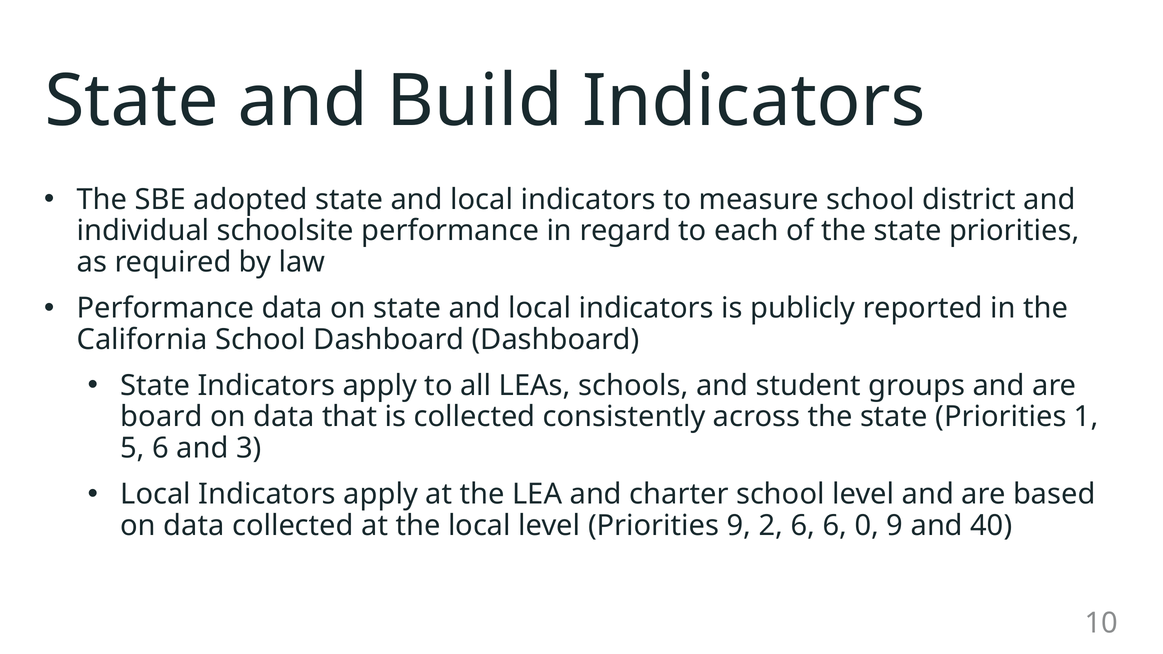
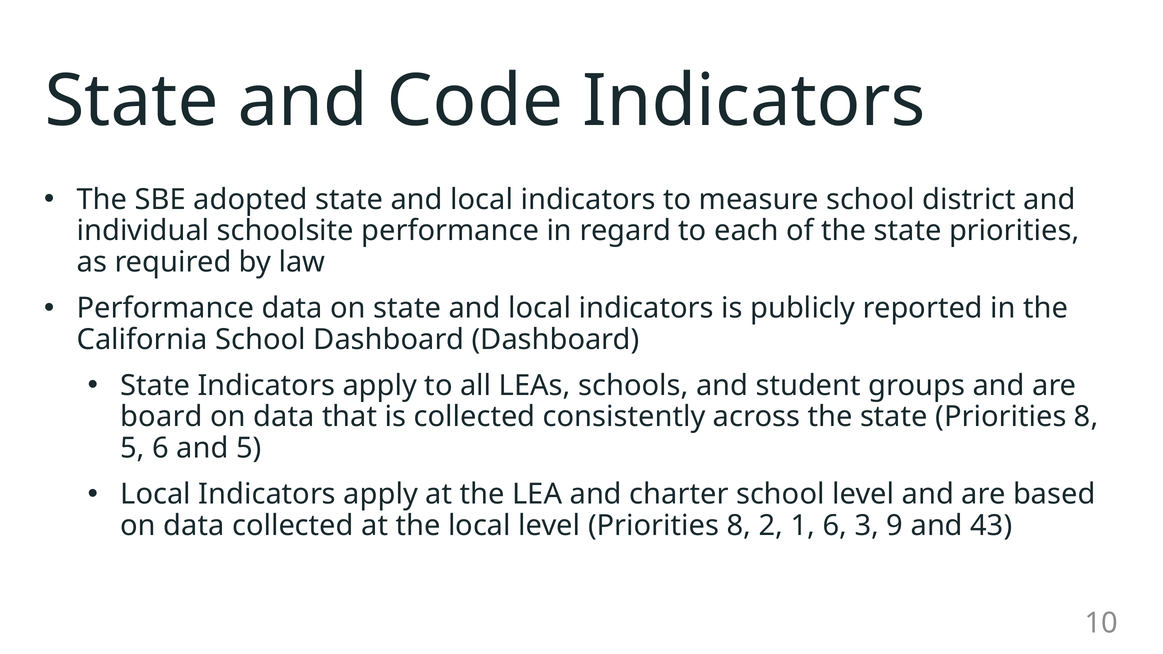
Build: Build -> Code (475, 101)
state Priorities 1: 1 -> 8 (1086, 417)
and 3: 3 -> 5 (249, 448)
level Priorities 9: 9 -> 8 (739, 526)
2 6: 6 -> 1 (803, 526)
0: 0 -> 3 (867, 526)
40: 40 -> 43 (991, 526)
